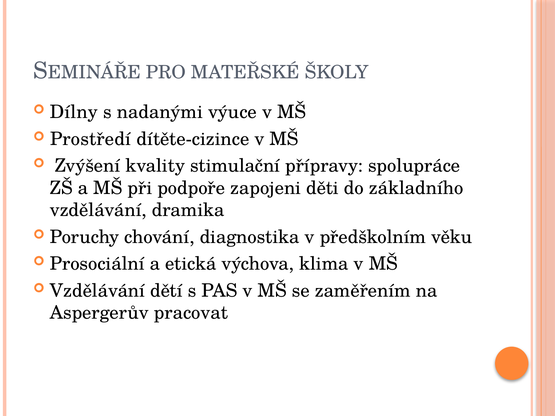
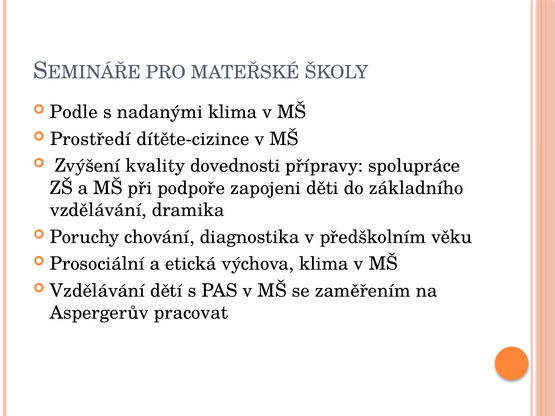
Dílny: Dílny -> Podle (74, 112)
nadanými výuce: výuce -> klima (233, 112)
stimulační: stimulační -> dovednosti (235, 166)
